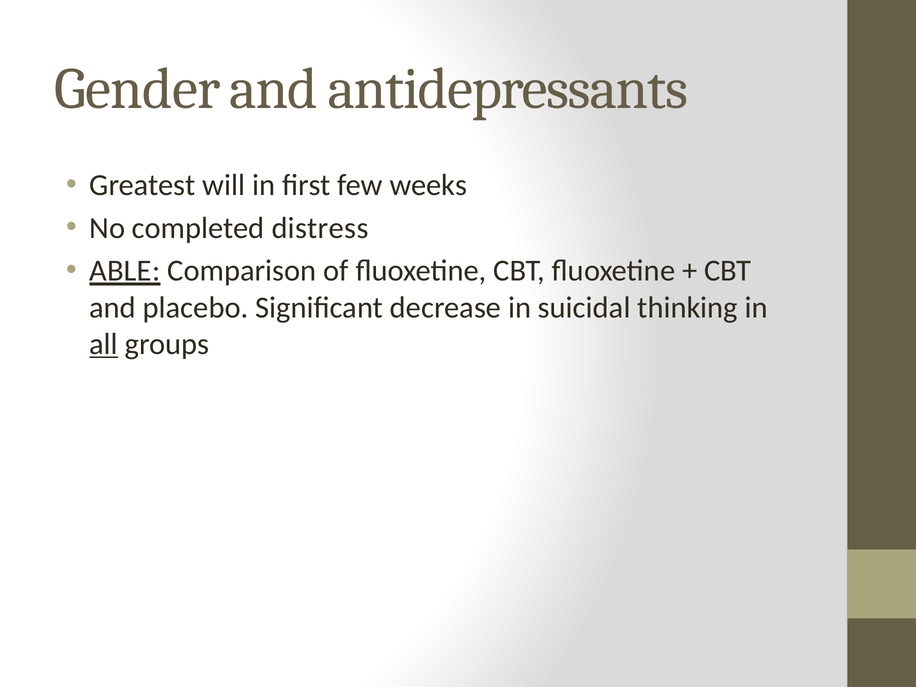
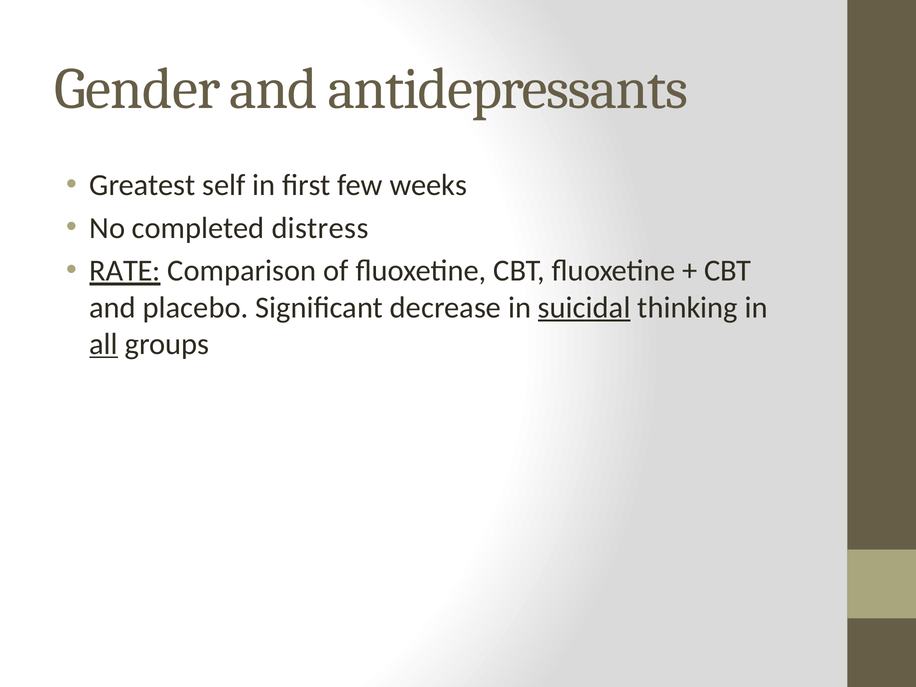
will: will -> self (224, 185)
ABLE: ABLE -> RATE (125, 271)
suicidal underline: none -> present (584, 307)
